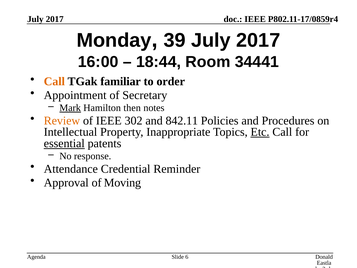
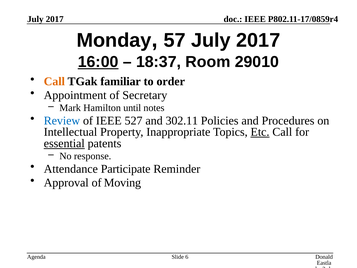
39: 39 -> 57 (175, 40)
16:00 underline: none -> present (98, 62)
18:44: 18:44 -> 18:37 (159, 62)
34441: 34441 -> 29010 (257, 62)
Mark underline: present -> none (70, 108)
then: then -> until (132, 108)
Review colour: orange -> blue (62, 121)
302: 302 -> 527 (134, 121)
842.11: 842.11 -> 302.11 (182, 121)
Credential: Credential -> Participate (126, 169)
